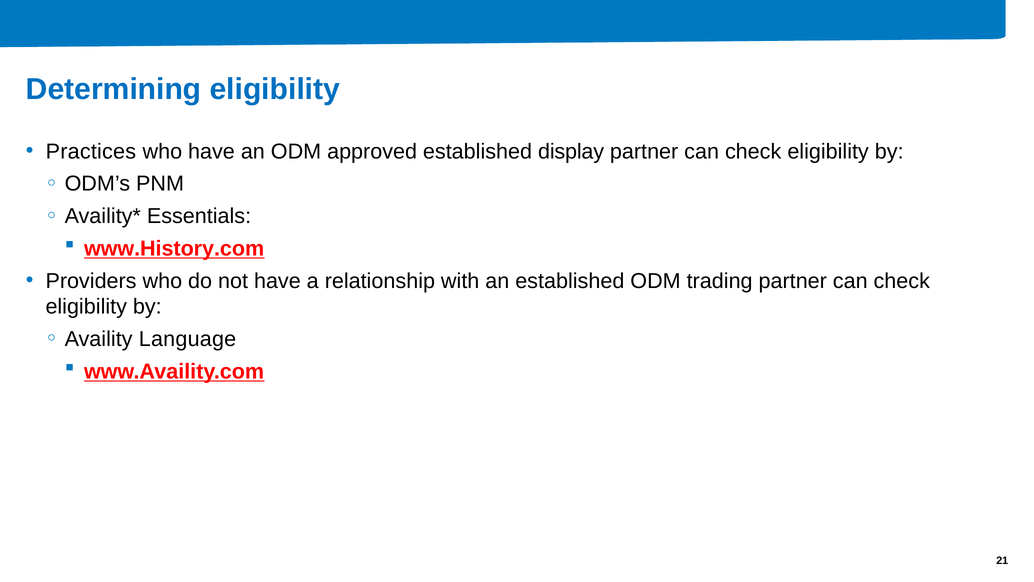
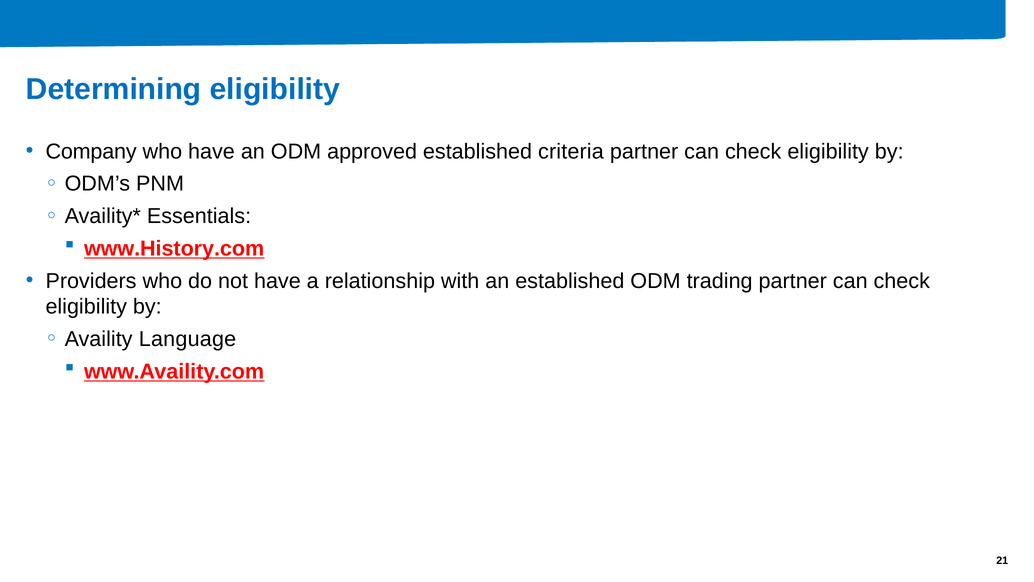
Practices: Practices -> Company (91, 151)
display: display -> criteria (571, 151)
